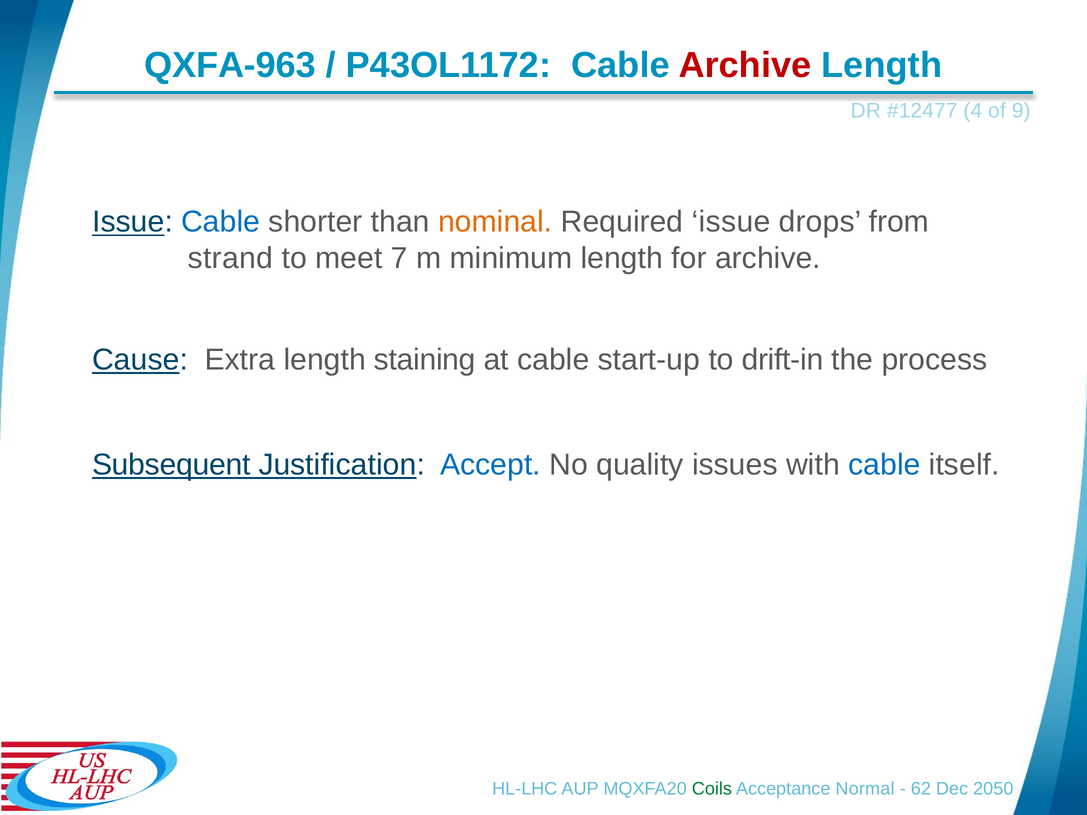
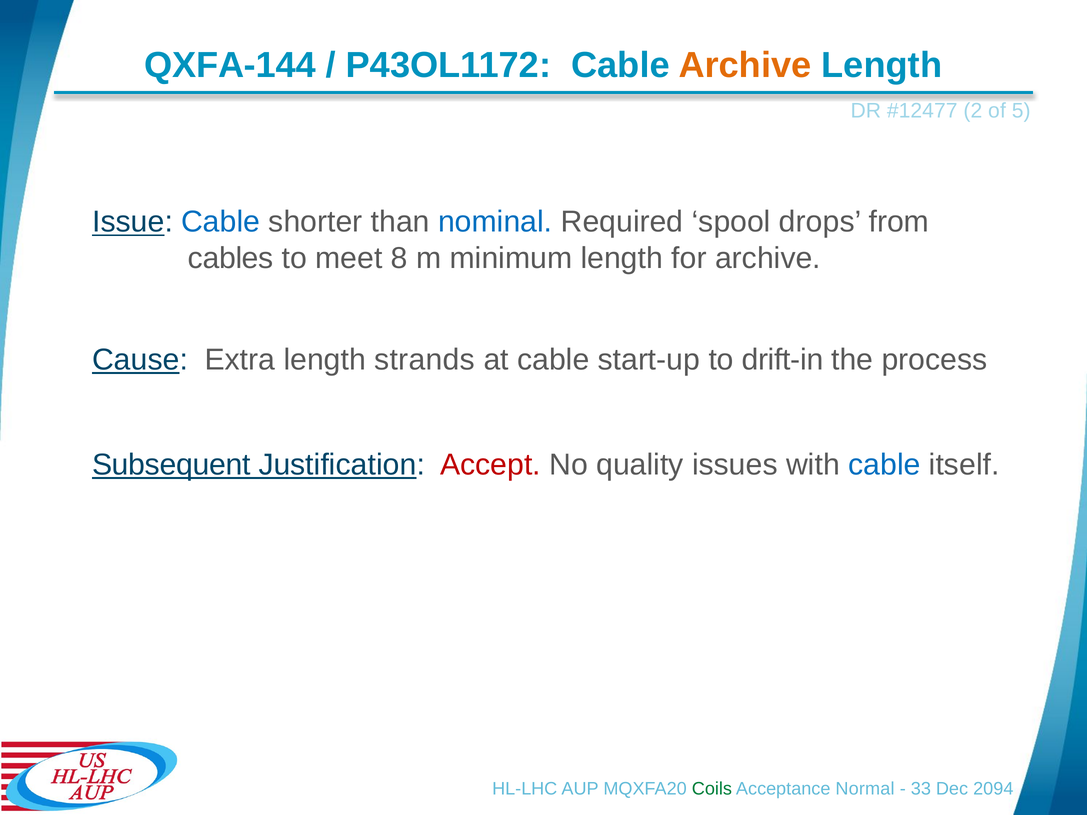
QXFA-963: QXFA-963 -> QXFA-144 (230, 65)
Archive colour: red -> orange (745, 65)
4: 4 -> 2 (973, 111)
9: 9 -> 5 (1021, 111)
nominal colour: orange -> blue (495, 222)
Required issue: issue -> spool (731, 222)
strand: strand -> cables (231, 258)
7: 7 -> 8 (399, 258)
staining: staining -> strands (425, 360)
Accept colour: blue -> red (490, 465)
62: 62 -> 33 (921, 789)
2050: 2050 -> 2094 (993, 789)
